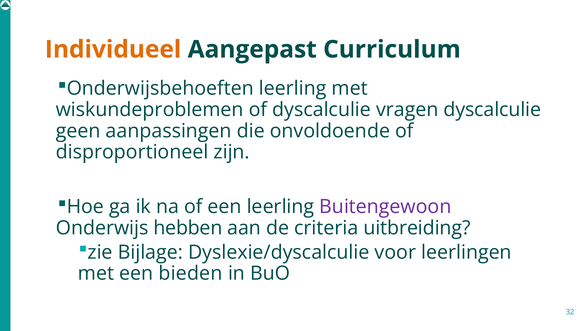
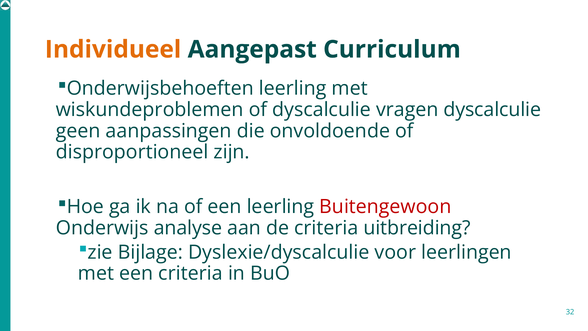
Buitengewoon colour: purple -> red (385, 207)
hebben: hebben -> analyse (188, 228)
een bieden: bieden -> criteria (191, 273)
